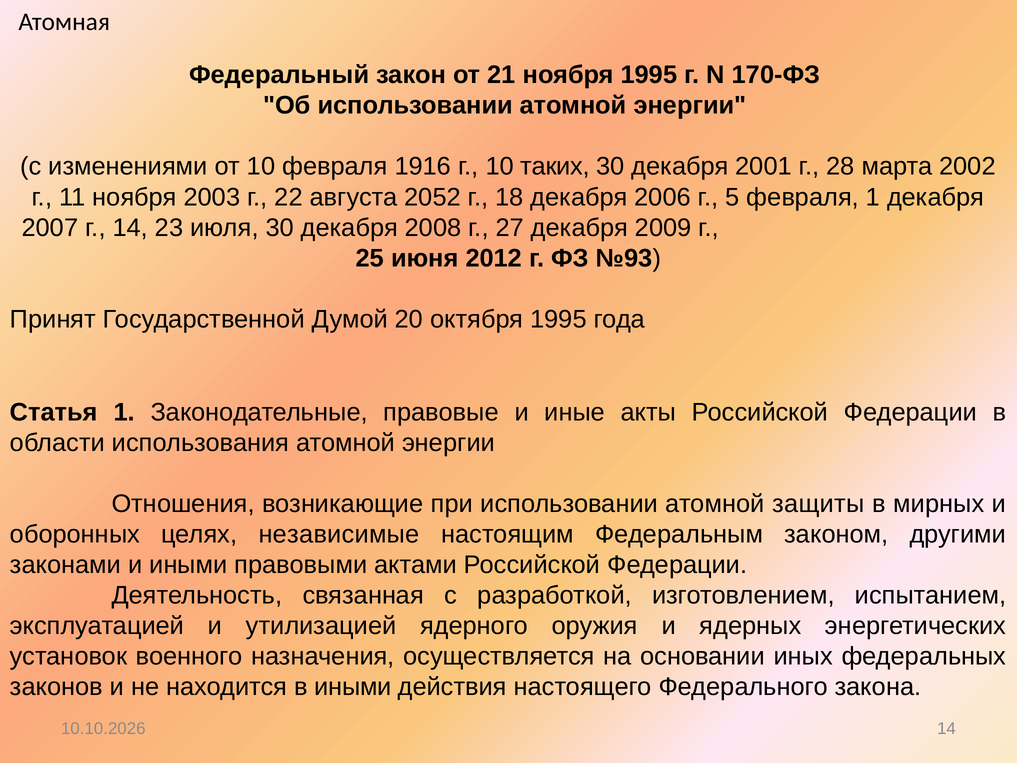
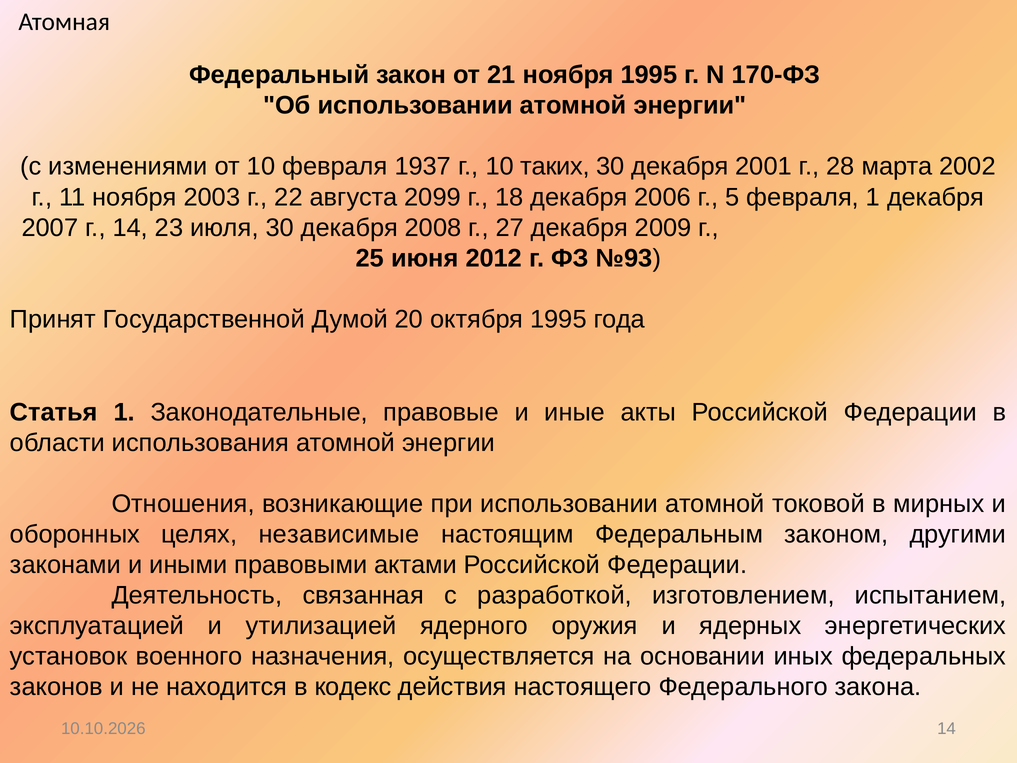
1916: 1916 -> 1937 (423, 167)
2052: 2052 -> 2099 (433, 197)
защиты: защиты -> токовой (818, 504)
в иными: иными -> кодекс (353, 687)
